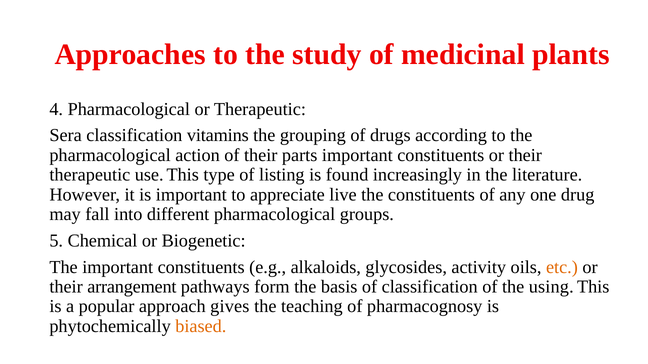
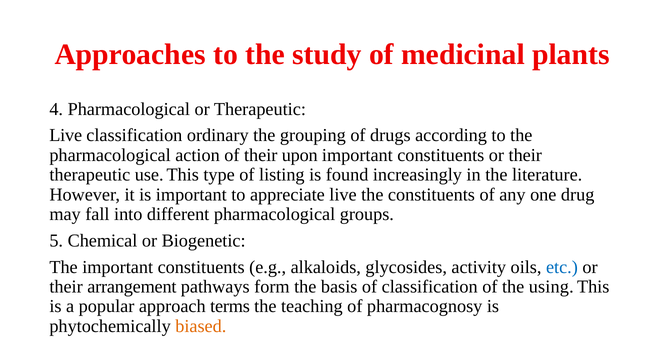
Sera: Sera -> Live (66, 136)
vitamins: vitamins -> ordinary (218, 136)
parts: parts -> upon (300, 155)
etc colour: orange -> blue (562, 267)
gives: gives -> terms (230, 307)
